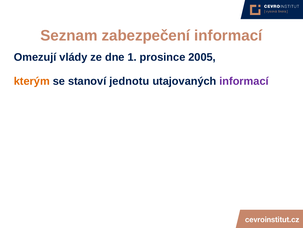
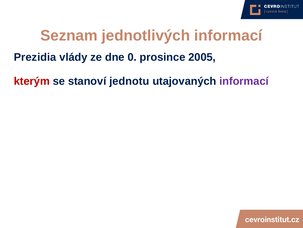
zabezpečení: zabezpečení -> jednotlivých (146, 35)
Omezují: Omezují -> Prezidia (35, 57)
1: 1 -> 0 (132, 57)
kterým colour: orange -> red (32, 81)
